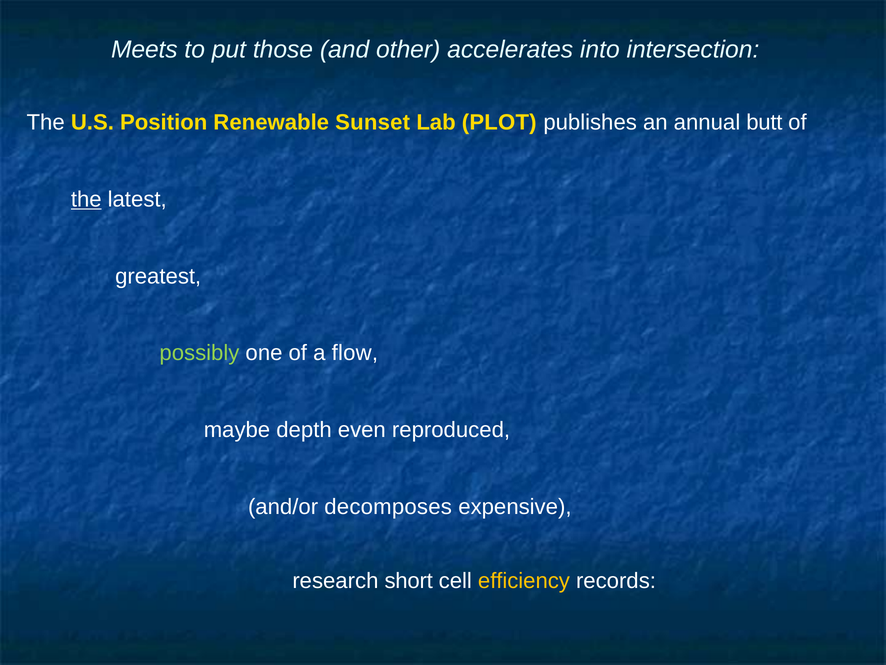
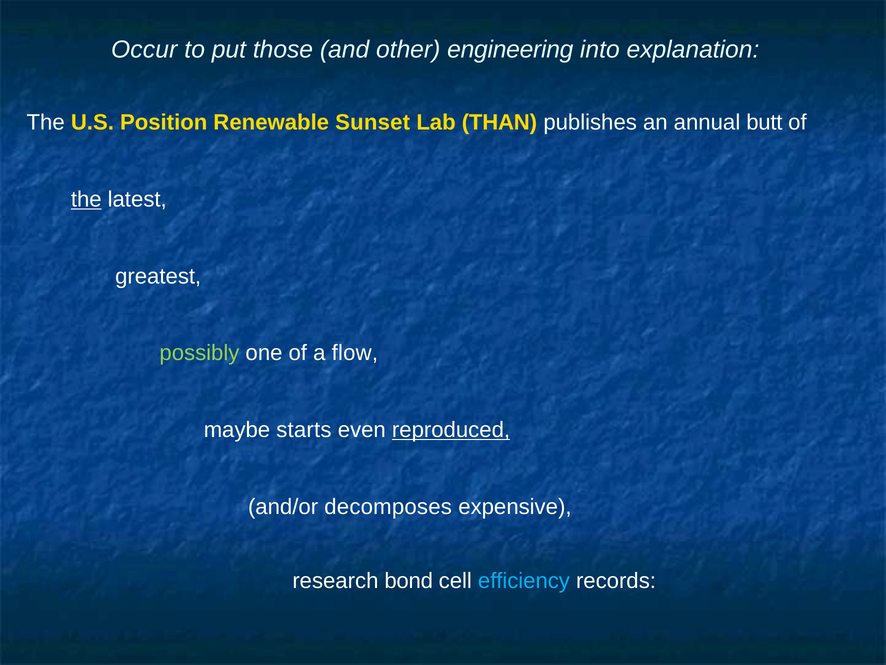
Meets: Meets -> Occur (144, 50)
accelerates: accelerates -> engineering (510, 50)
intersection: intersection -> explanation (693, 50)
PLOT: PLOT -> THAN (499, 123)
depth: depth -> starts (304, 430)
reproduced underline: none -> present (451, 430)
short: short -> bond (409, 580)
efficiency colour: yellow -> light blue (524, 580)
